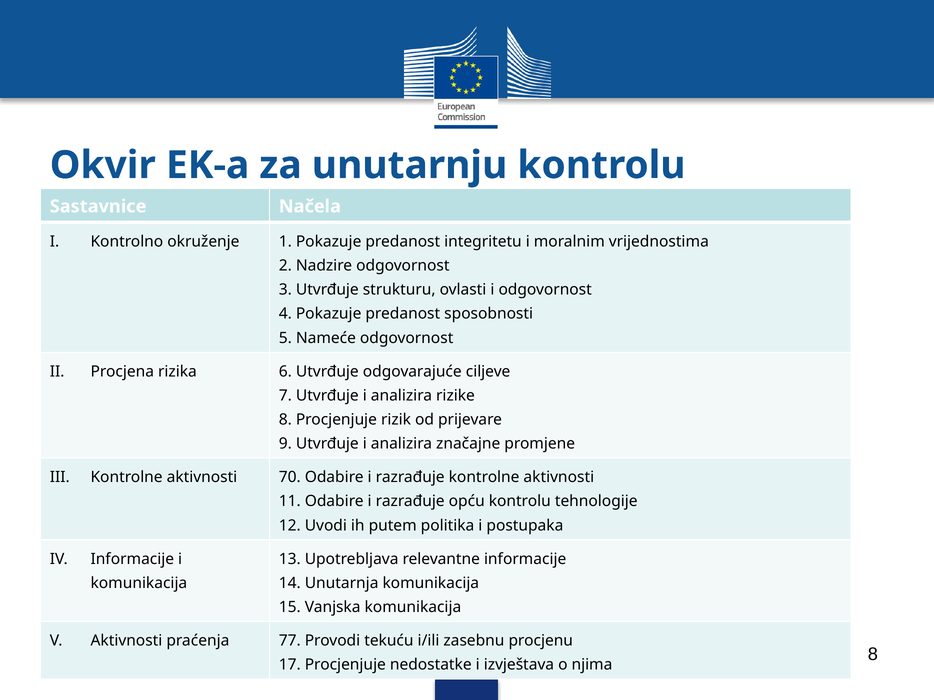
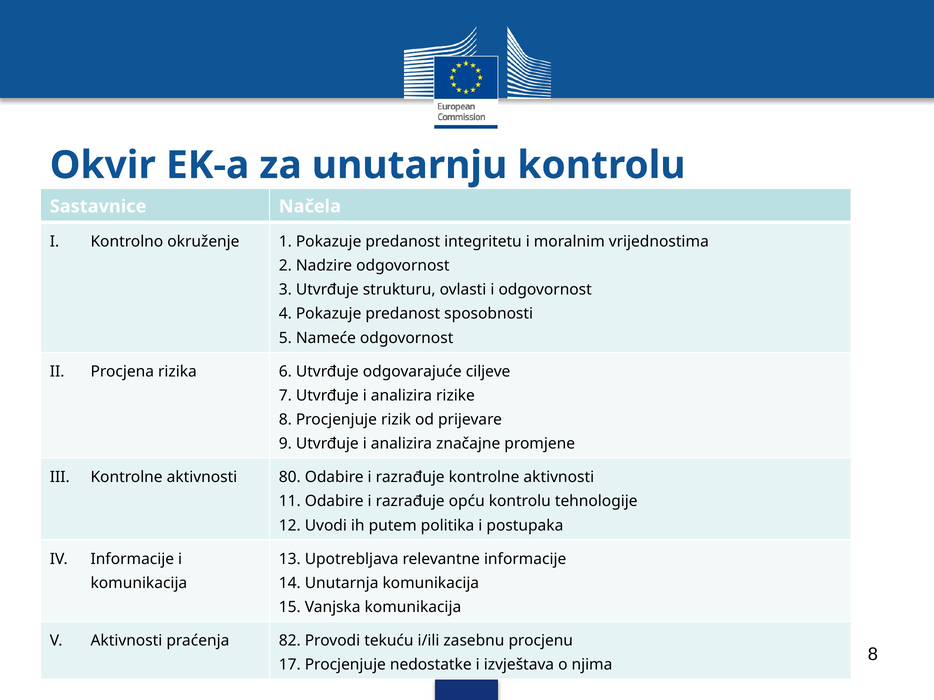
70: 70 -> 80 (290, 478)
77: 77 -> 82 (290, 641)
